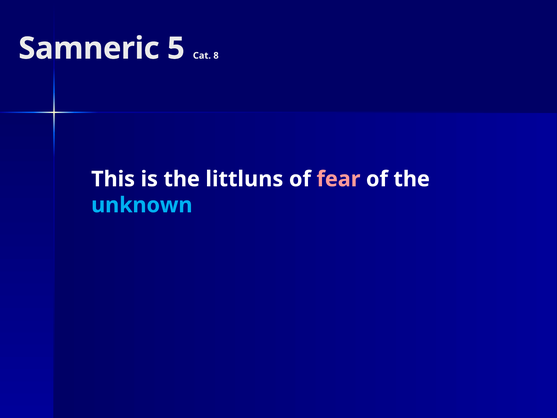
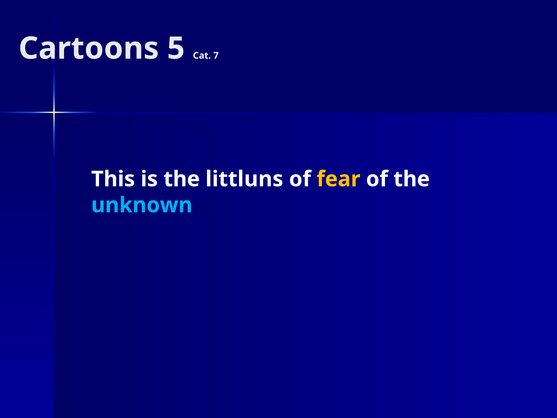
Samneric: Samneric -> Cartoons (89, 48)
8: 8 -> 7 (216, 56)
fear colour: pink -> yellow (338, 179)
